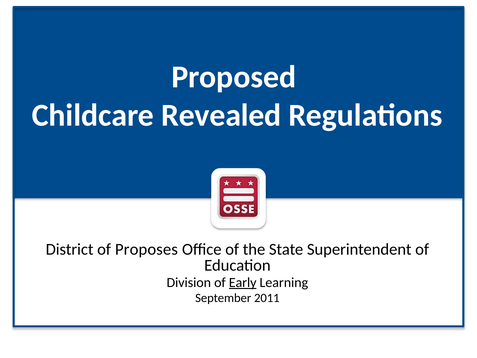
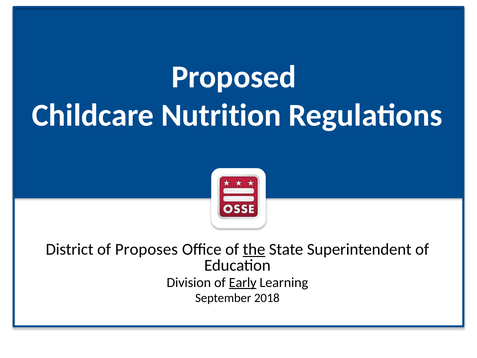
Revealed: Revealed -> Nutrition (221, 115)
the underline: none -> present (254, 249)
2011: 2011 -> 2018 (267, 298)
